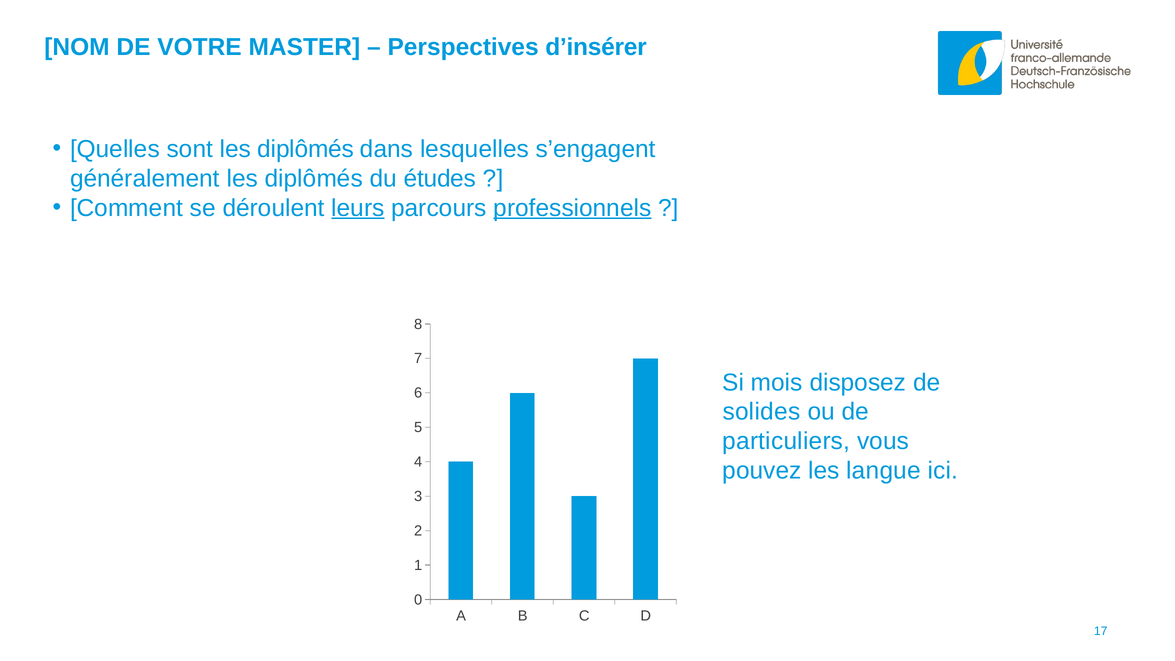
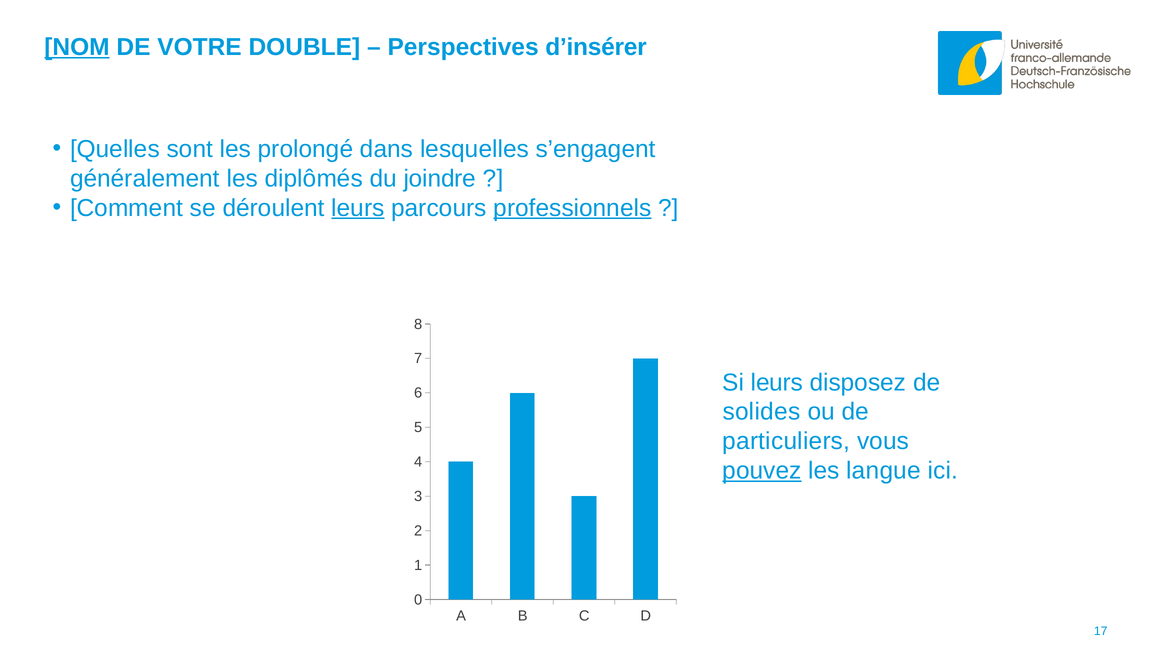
NOM underline: none -> present (77, 47)
MASTER: MASTER -> DOUBLE (304, 47)
sont les diplômés: diplômés -> prolongé (306, 149)
études: études -> joindre (440, 179)
Si mois: mois -> leurs (777, 382)
pouvez underline: none -> present (762, 471)
